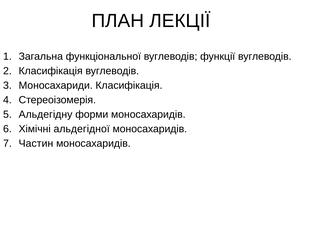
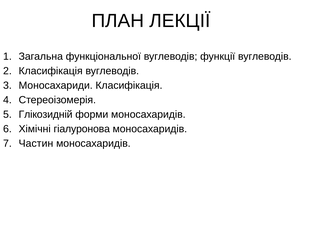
Альдегідну: Альдегідну -> Глікозидній (46, 115)
альдегідної: альдегідної -> гіалуронова (82, 129)
